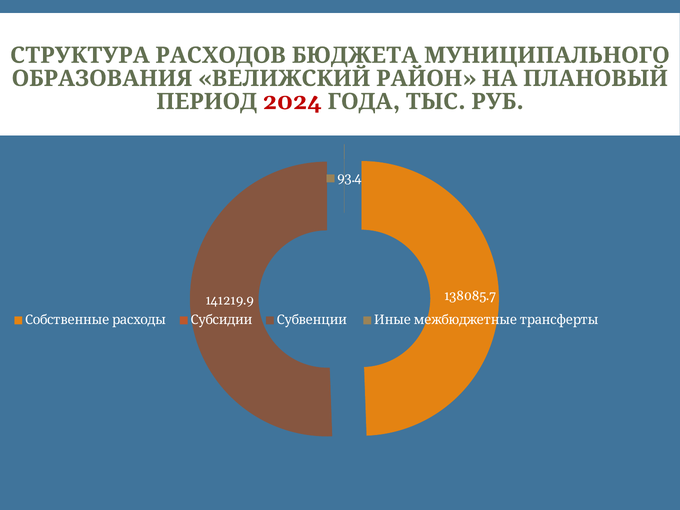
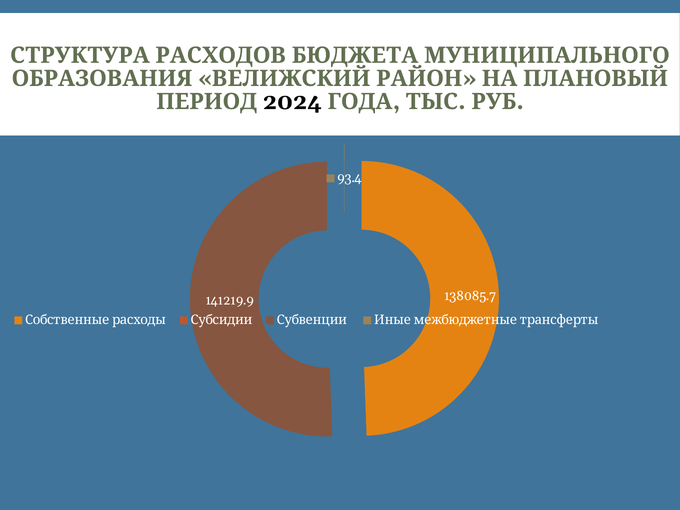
2024 colour: red -> black (292, 102)
